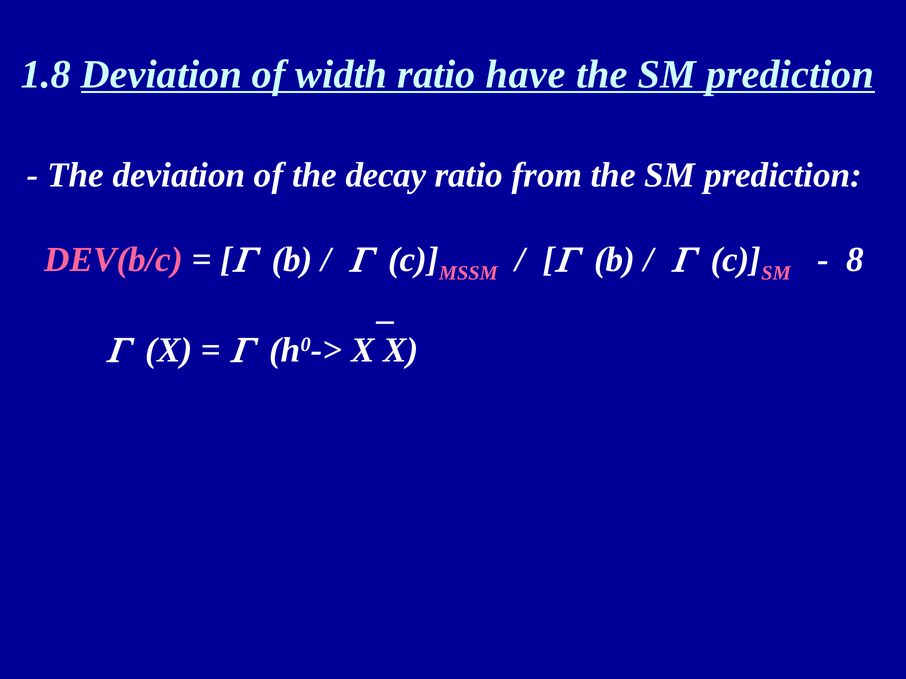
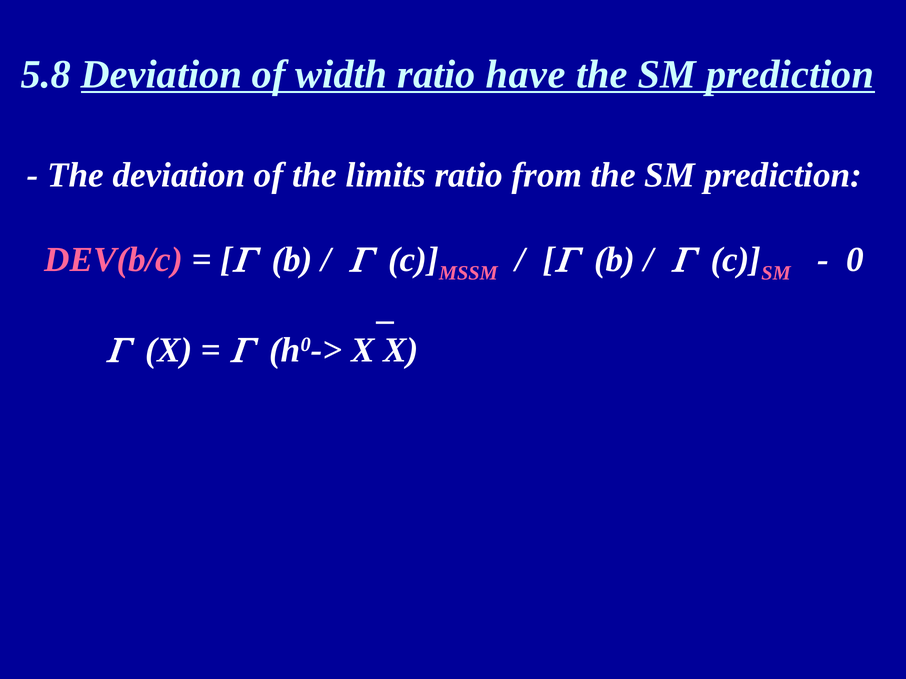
1.8: 1.8 -> 5.8 (46, 74)
decay: decay -> limits (386, 175)
8: 8 -> 0 (855, 260)
